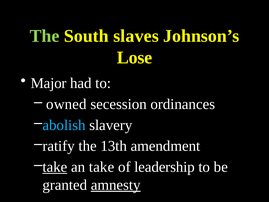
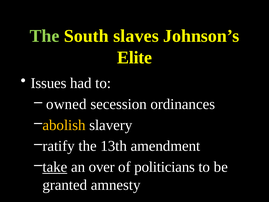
Lose: Lose -> Elite (135, 58)
Major: Major -> Issues (49, 83)
abolish colour: light blue -> yellow (64, 125)
an take: take -> over (102, 167)
leadership: leadership -> politicians (165, 167)
amnesty underline: present -> none (116, 185)
